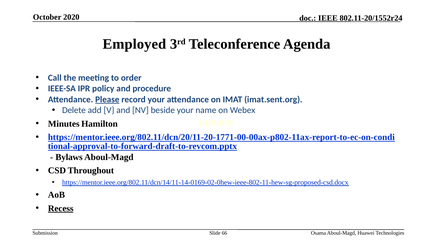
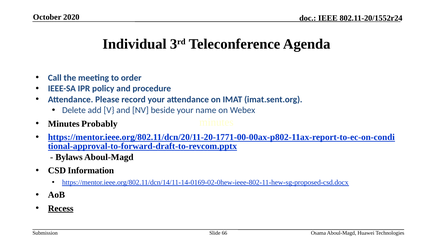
Employed: Employed -> Individual (134, 44)
Please underline: present -> none (107, 100)
Hamilton: Hamilton -> Probably (99, 124)
Throughout: Throughout -> Information (91, 171)
